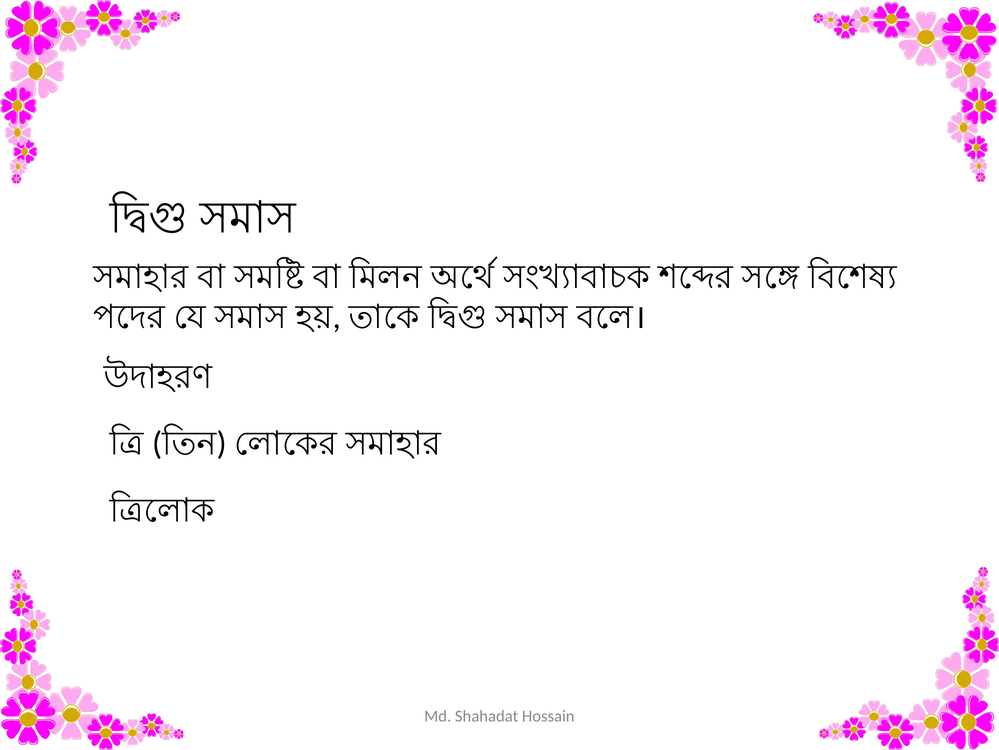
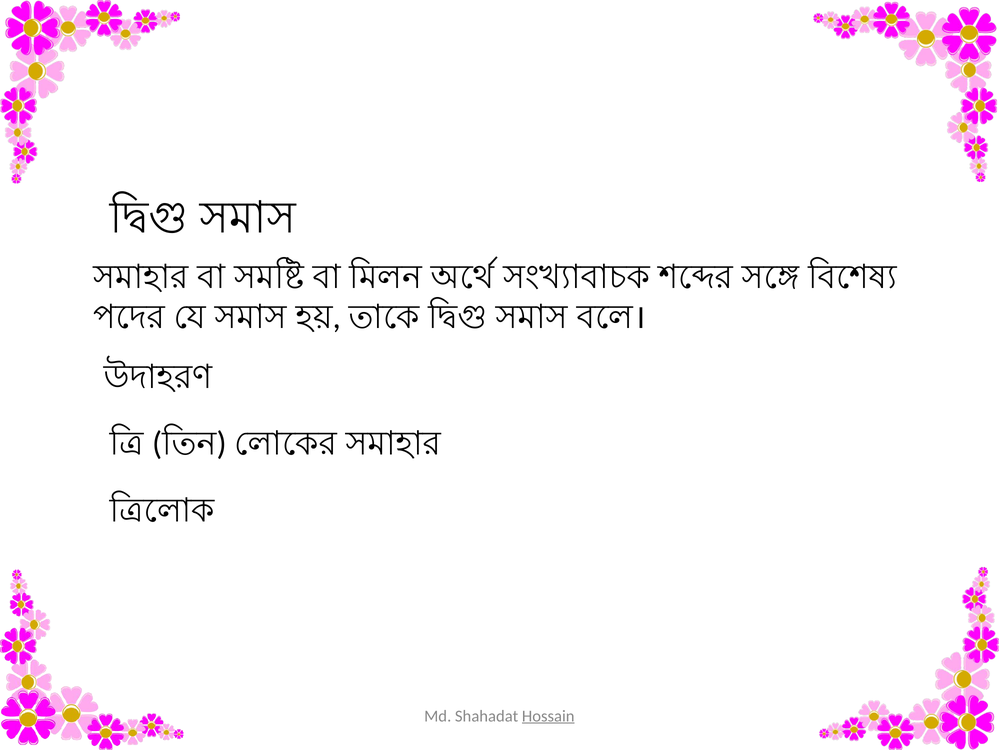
Hossain underline: none -> present (548, 715)
